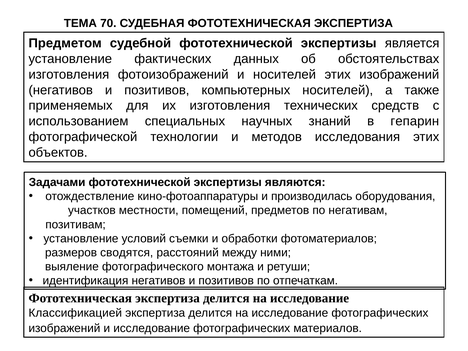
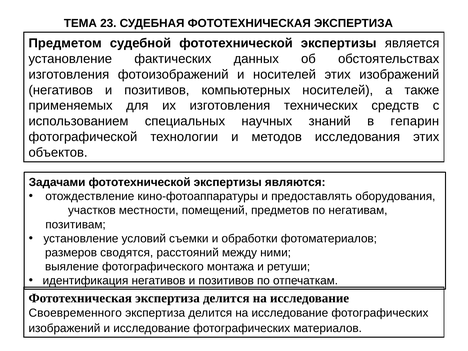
70: 70 -> 23 (108, 23)
производилась: производилась -> предоставлять (312, 196)
Классификацией: Классификацией -> Своевременного (75, 313)
